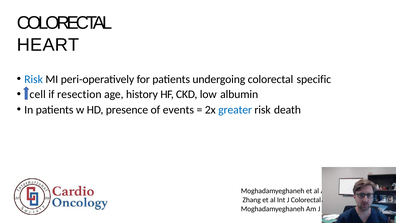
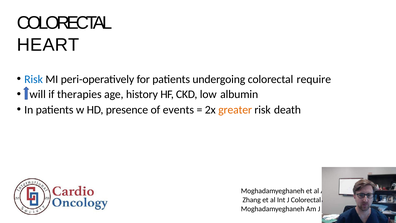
specific: specific -> require (314, 79)
cell: cell -> will (38, 94)
resection: resection -> therapies (79, 94)
greater colour: blue -> orange (235, 110)
